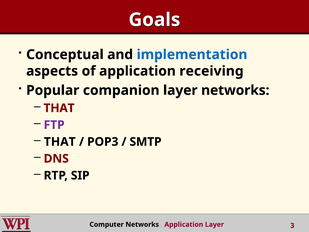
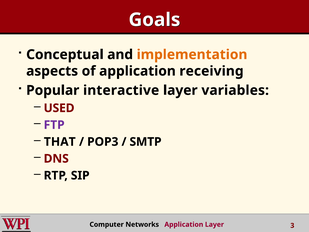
implementation colour: blue -> orange (192, 55)
companion: companion -> interactive (121, 90)
layer networks: networks -> variables (235, 90)
THAT: THAT -> USED (59, 108)
